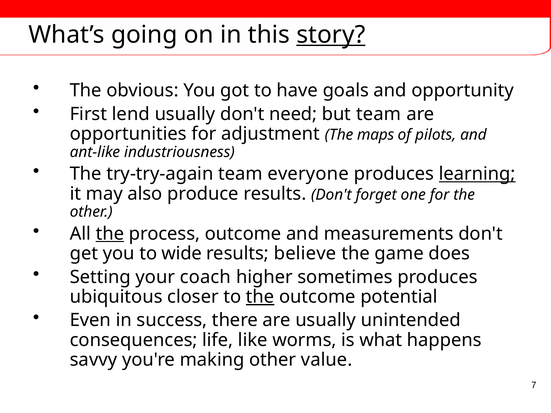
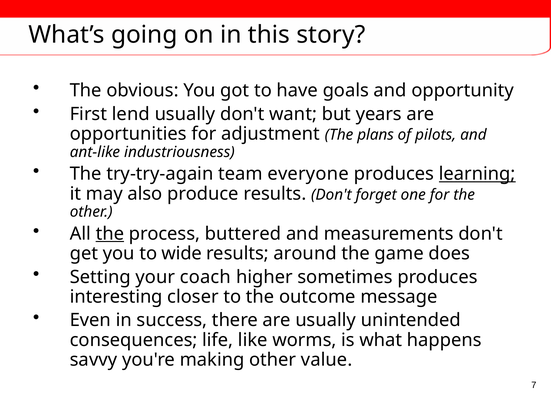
story underline: present -> none (331, 35)
need: need -> want (293, 114)
but team: team -> years (379, 114)
maps: maps -> plans (376, 135)
process outcome: outcome -> buttered (243, 234)
believe: believe -> around (305, 254)
ubiquitous: ubiquitous -> interesting (116, 297)
the underline: present -> none (260, 297)
potential: potential -> message (399, 297)
